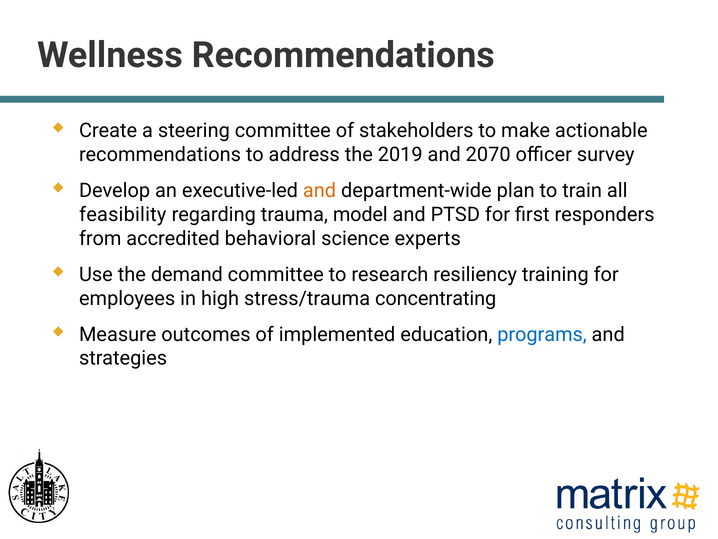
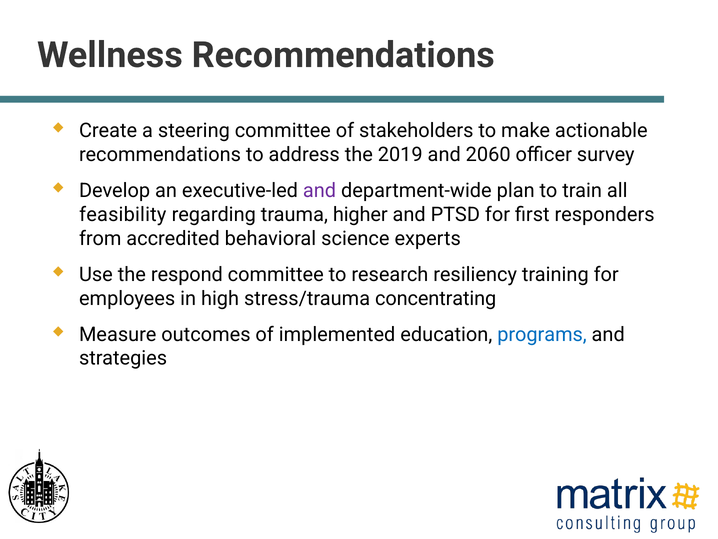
2070: 2070 -> 2060 (488, 155)
and colour: orange -> purple (320, 190)
model: model -> higher (360, 214)
demand: demand -> respond (187, 274)
